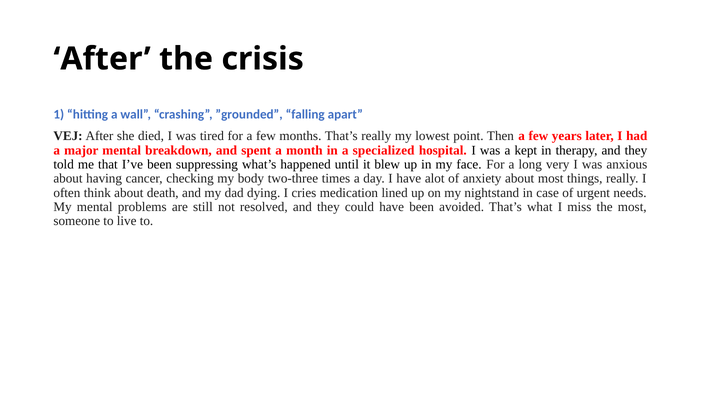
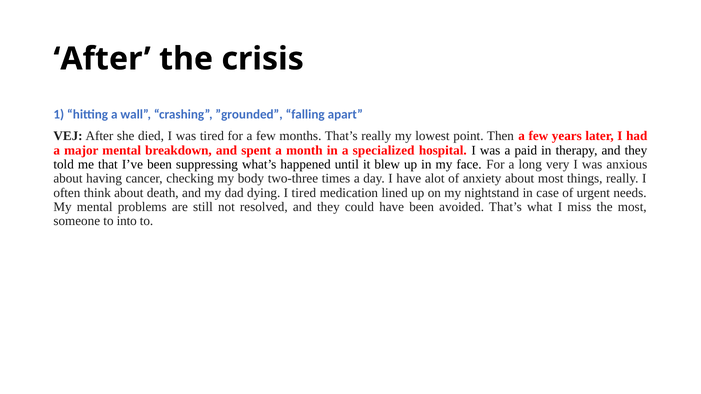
kept: kept -> paid (526, 150)
I cries: cries -> tired (304, 193)
live: live -> into (127, 221)
